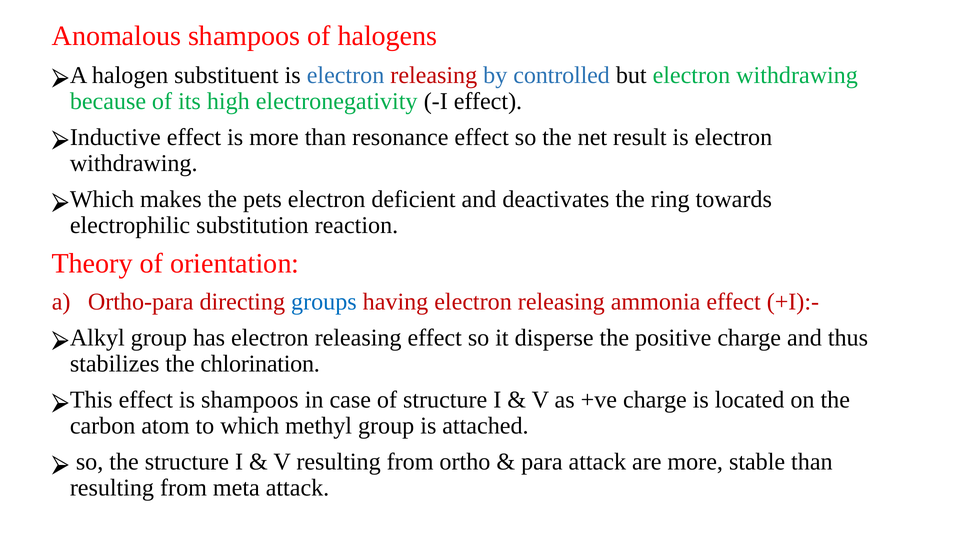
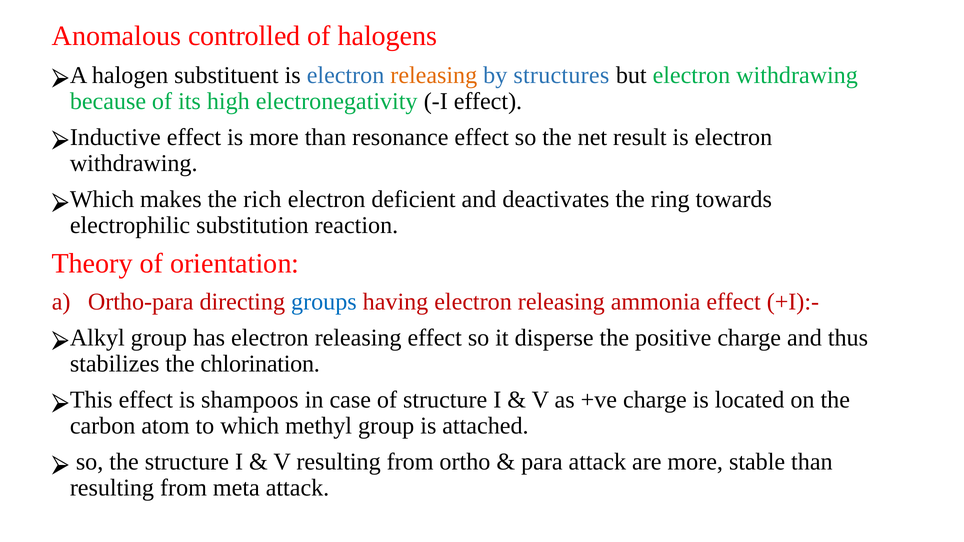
Anomalous shampoos: shampoos -> controlled (244, 36)
releasing colour: red -> orange (434, 75)
controlled: controlled -> structures (561, 75)
pets: pets -> rich (262, 200)
